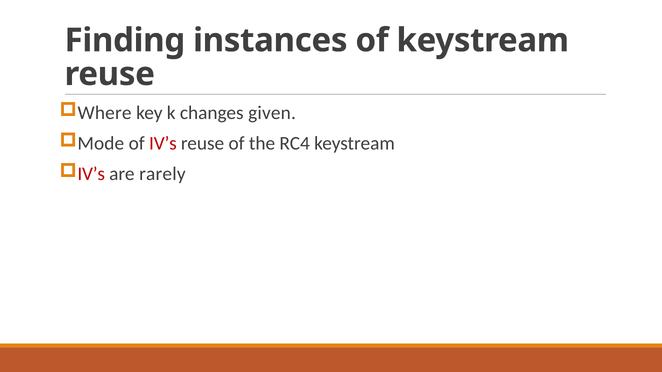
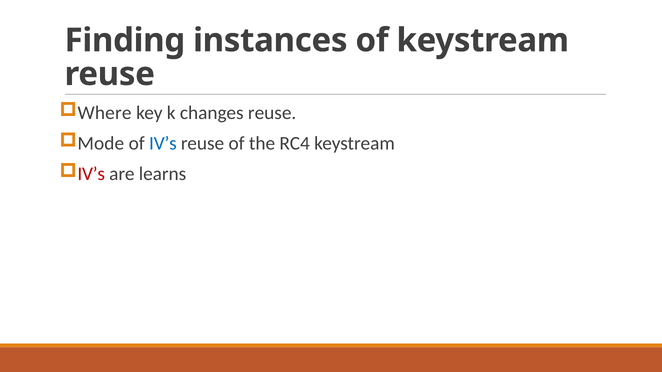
changes given: given -> reuse (272, 113)
IV’s colour: red -> blue (163, 144)
rarely: rarely -> learns (163, 174)
